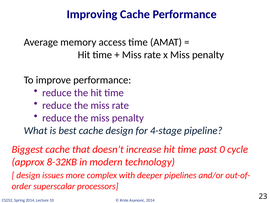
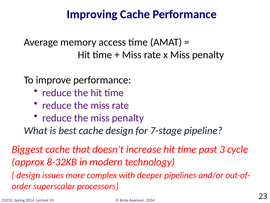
4-stage: 4-stage -> 7-stage (166, 130)
0: 0 -> 3 (222, 149)
